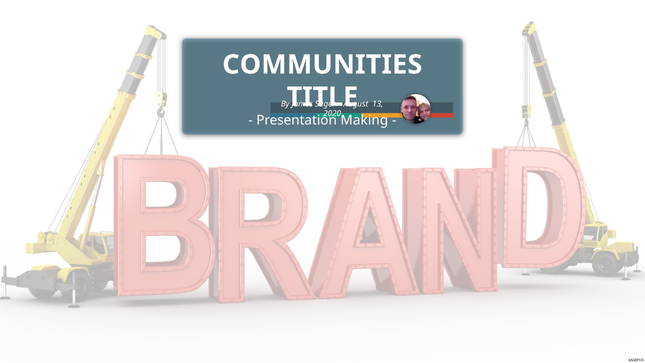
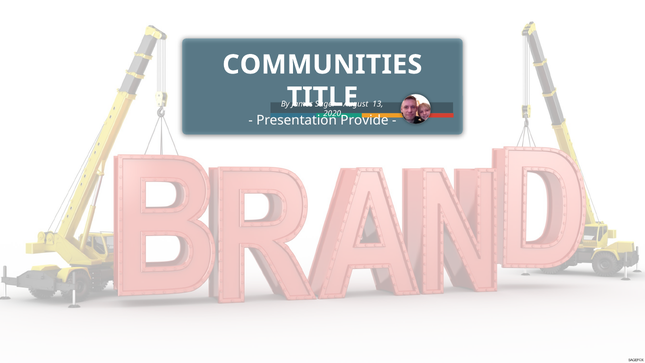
Making: Making -> Provide (364, 120)
